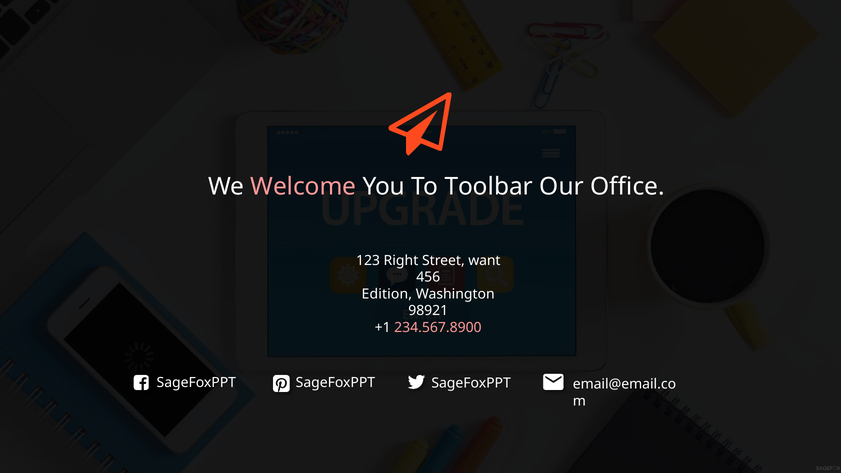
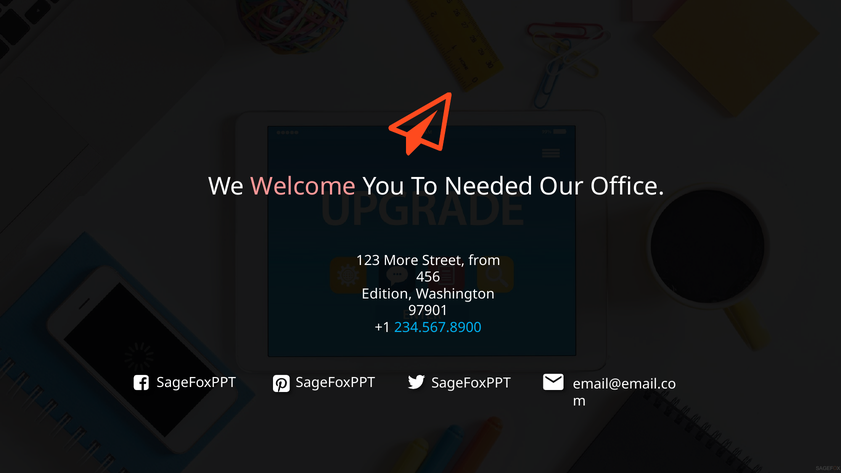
Toolbar: Toolbar -> Needed (489, 187)
Right: Right -> More (401, 260)
want: want -> from (484, 260)
98921: 98921 -> 97901 (428, 311)
234.567.8900 colour: pink -> light blue (438, 328)
